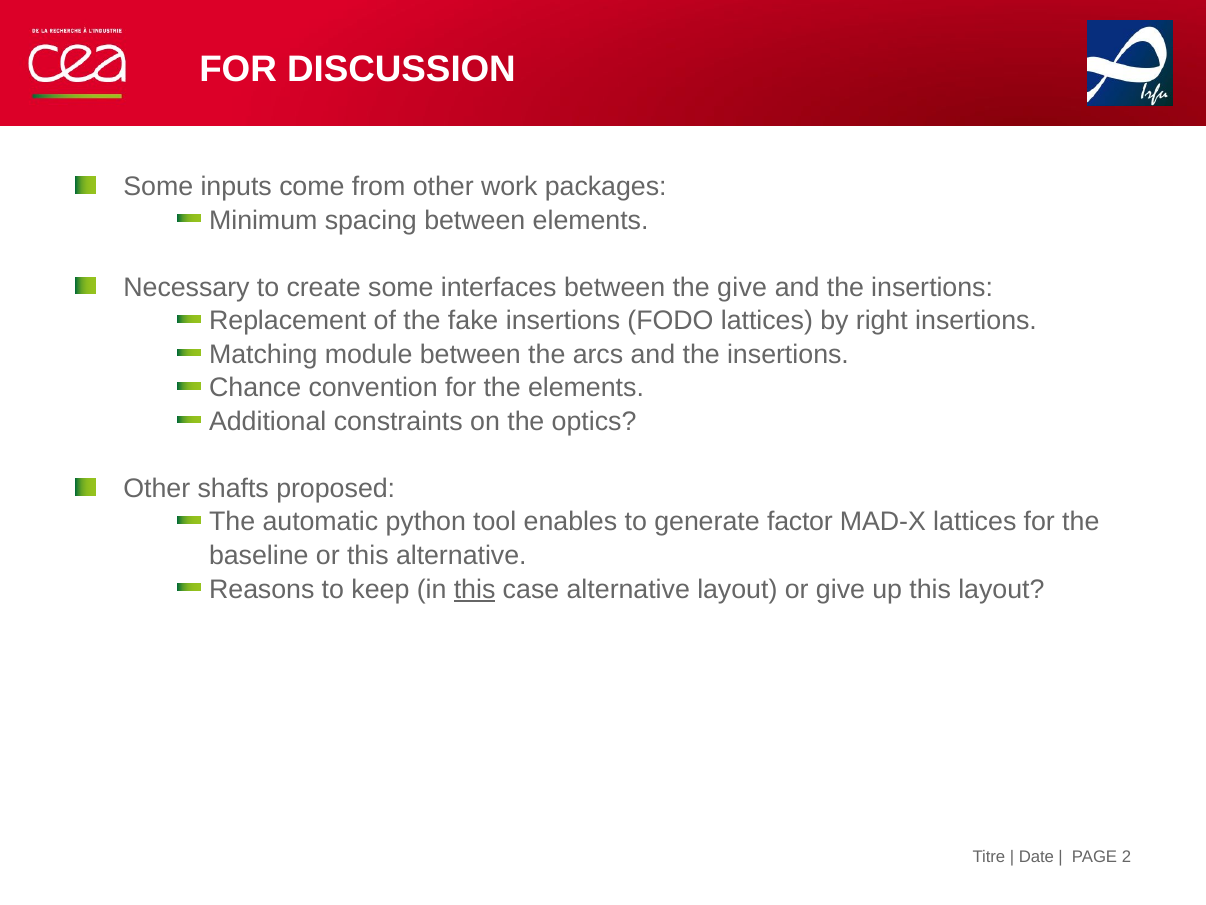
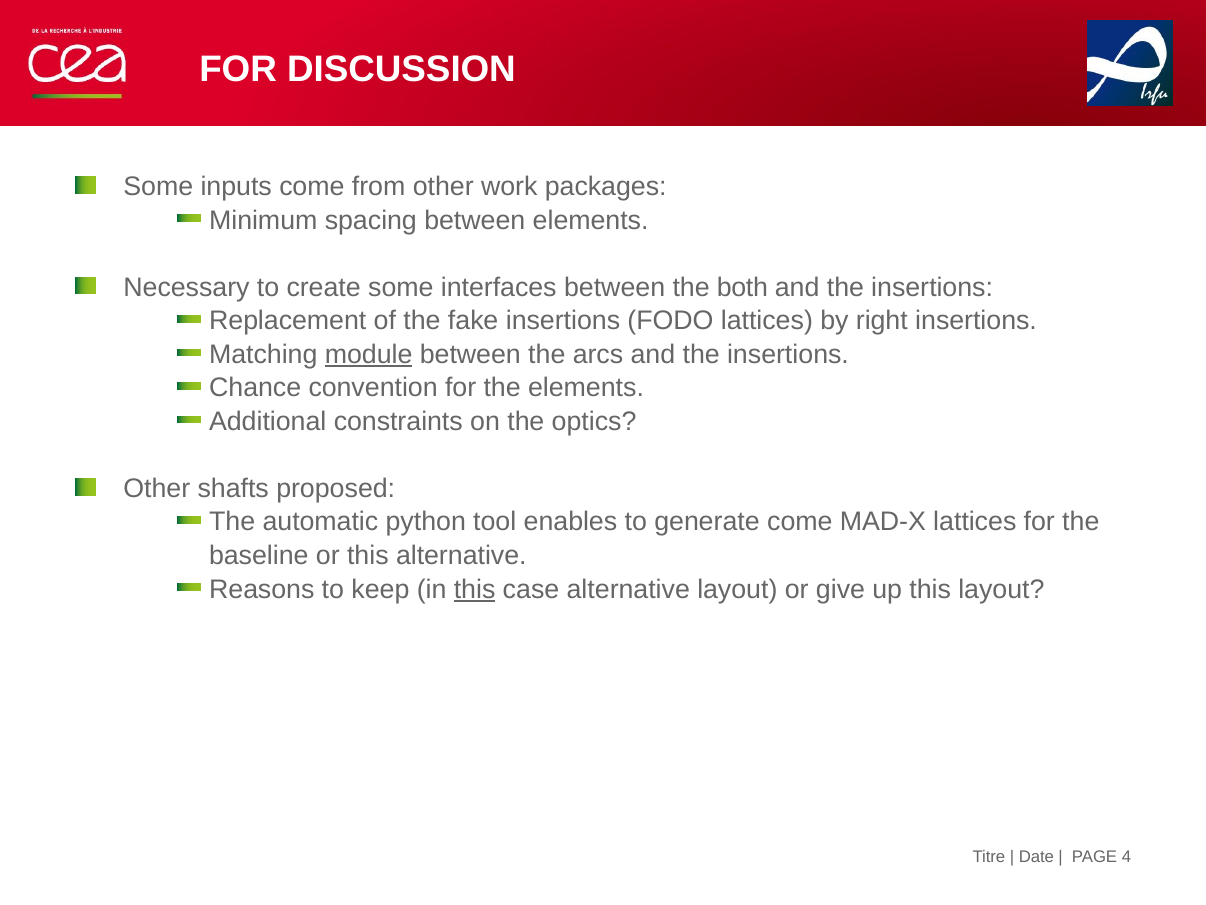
the give: give -> both (742, 287)
module underline: none -> present (369, 354)
generate factor: factor -> come (800, 522)
2: 2 -> 4 (1126, 857)
